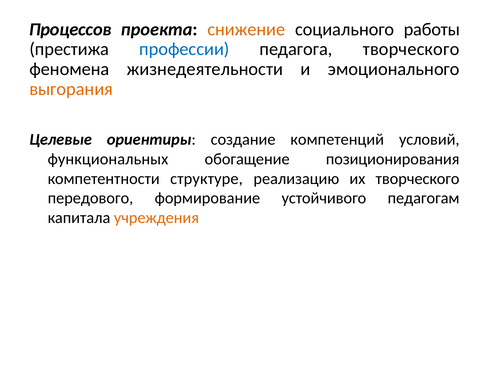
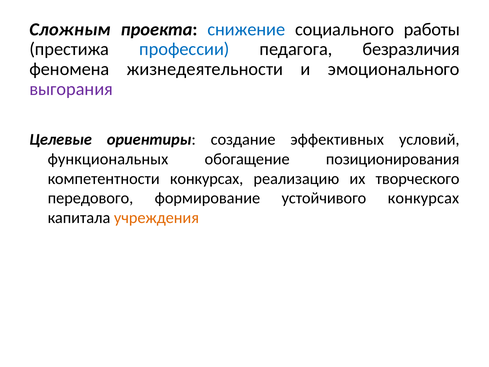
Процессов: Процессов -> Сложным (70, 29)
снижение colour: orange -> blue (246, 29)
педагога творческого: творческого -> безразличия (411, 49)
выгорания colour: orange -> purple (71, 89)
компетенций: компетенций -> эффективных (337, 139)
компетентности структуре: структуре -> конкурсах (207, 179)
устойчивого педагогам: педагогам -> конкурсах (423, 198)
